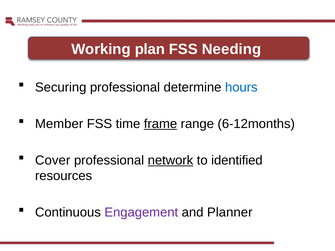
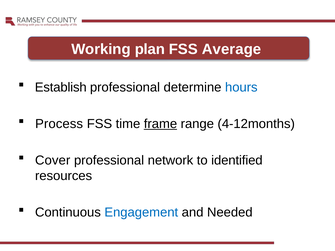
Needing: Needing -> Average (232, 49)
Securing: Securing -> Establish (61, 87)
Member: Member -> Process (59, 124)
6-12months: 6-12months -> 4-12months (256, 124)
network underline: present -> none (170, 160)
Engagement colour: purple -> blue (141, 213)
Planner: Planner -> Needed (230, 213)
